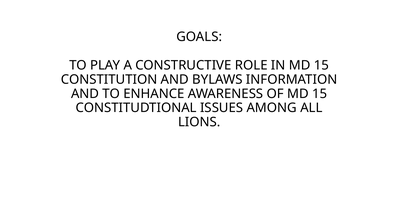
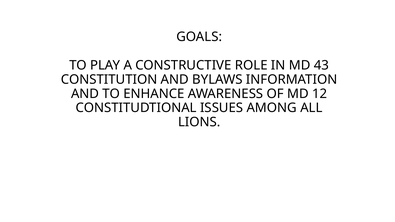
IN MD 15: 15 -> 43 (321, 65)
OF MD 15: 15 -> 12 (320, 94)
